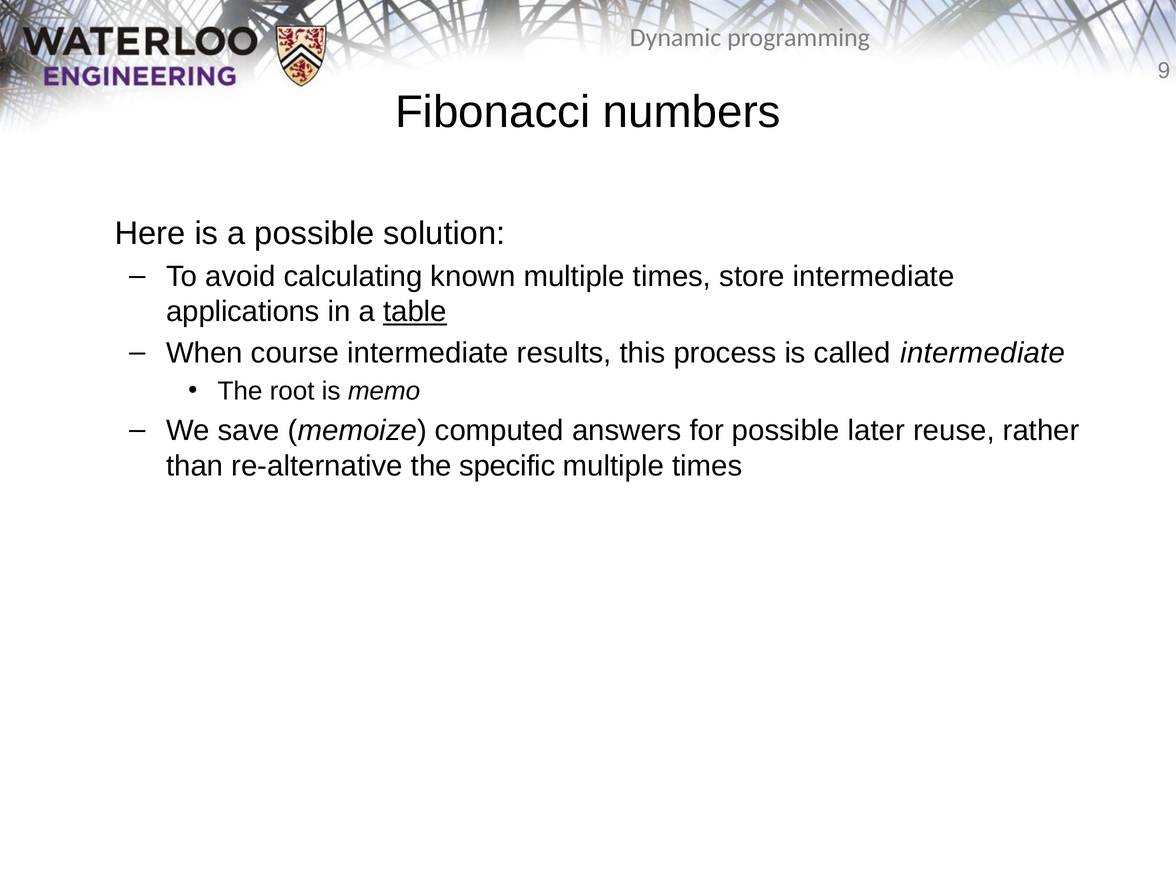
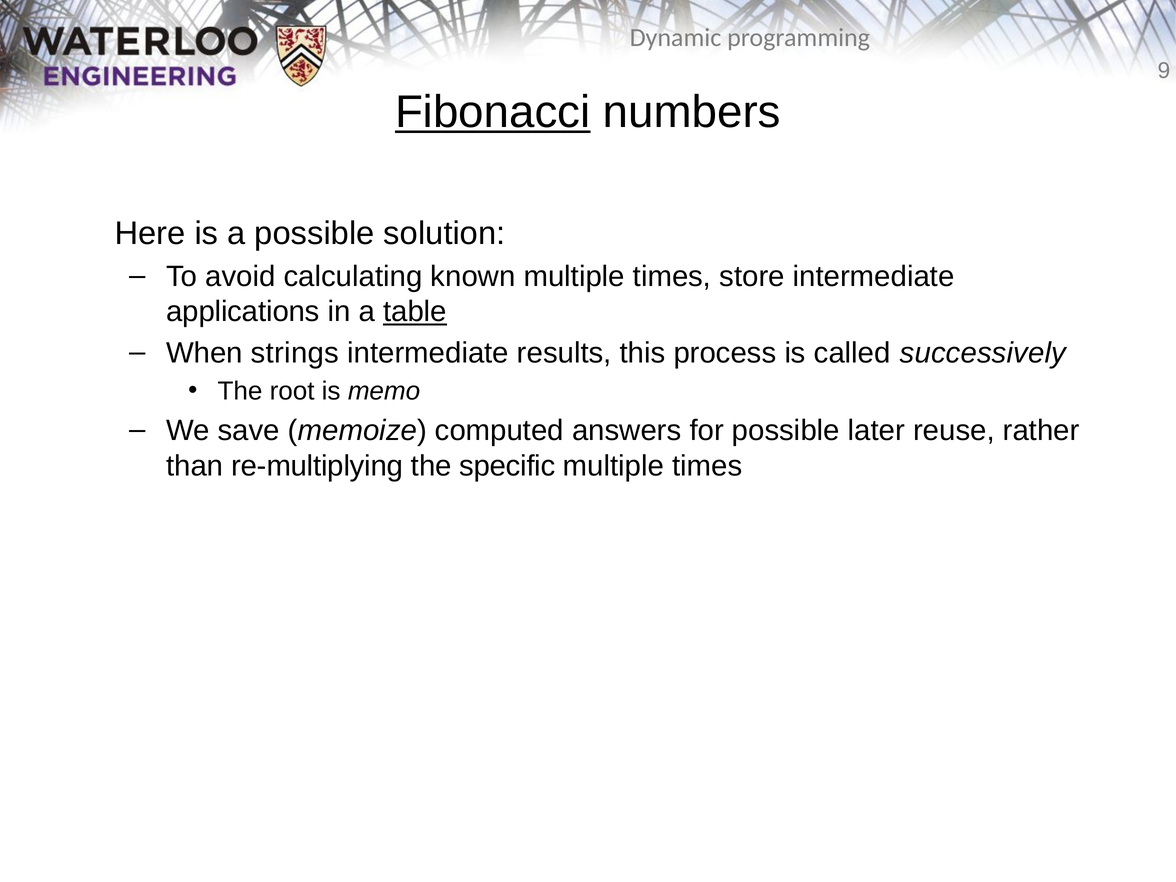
Fibonacci underline: none -> present (493, 112)
course: course -> strings (295, 353)
called intermediate: intermediate -> successively (983, 353)
re-alternative: re-alternative -> re-multiplying (317, 466)
